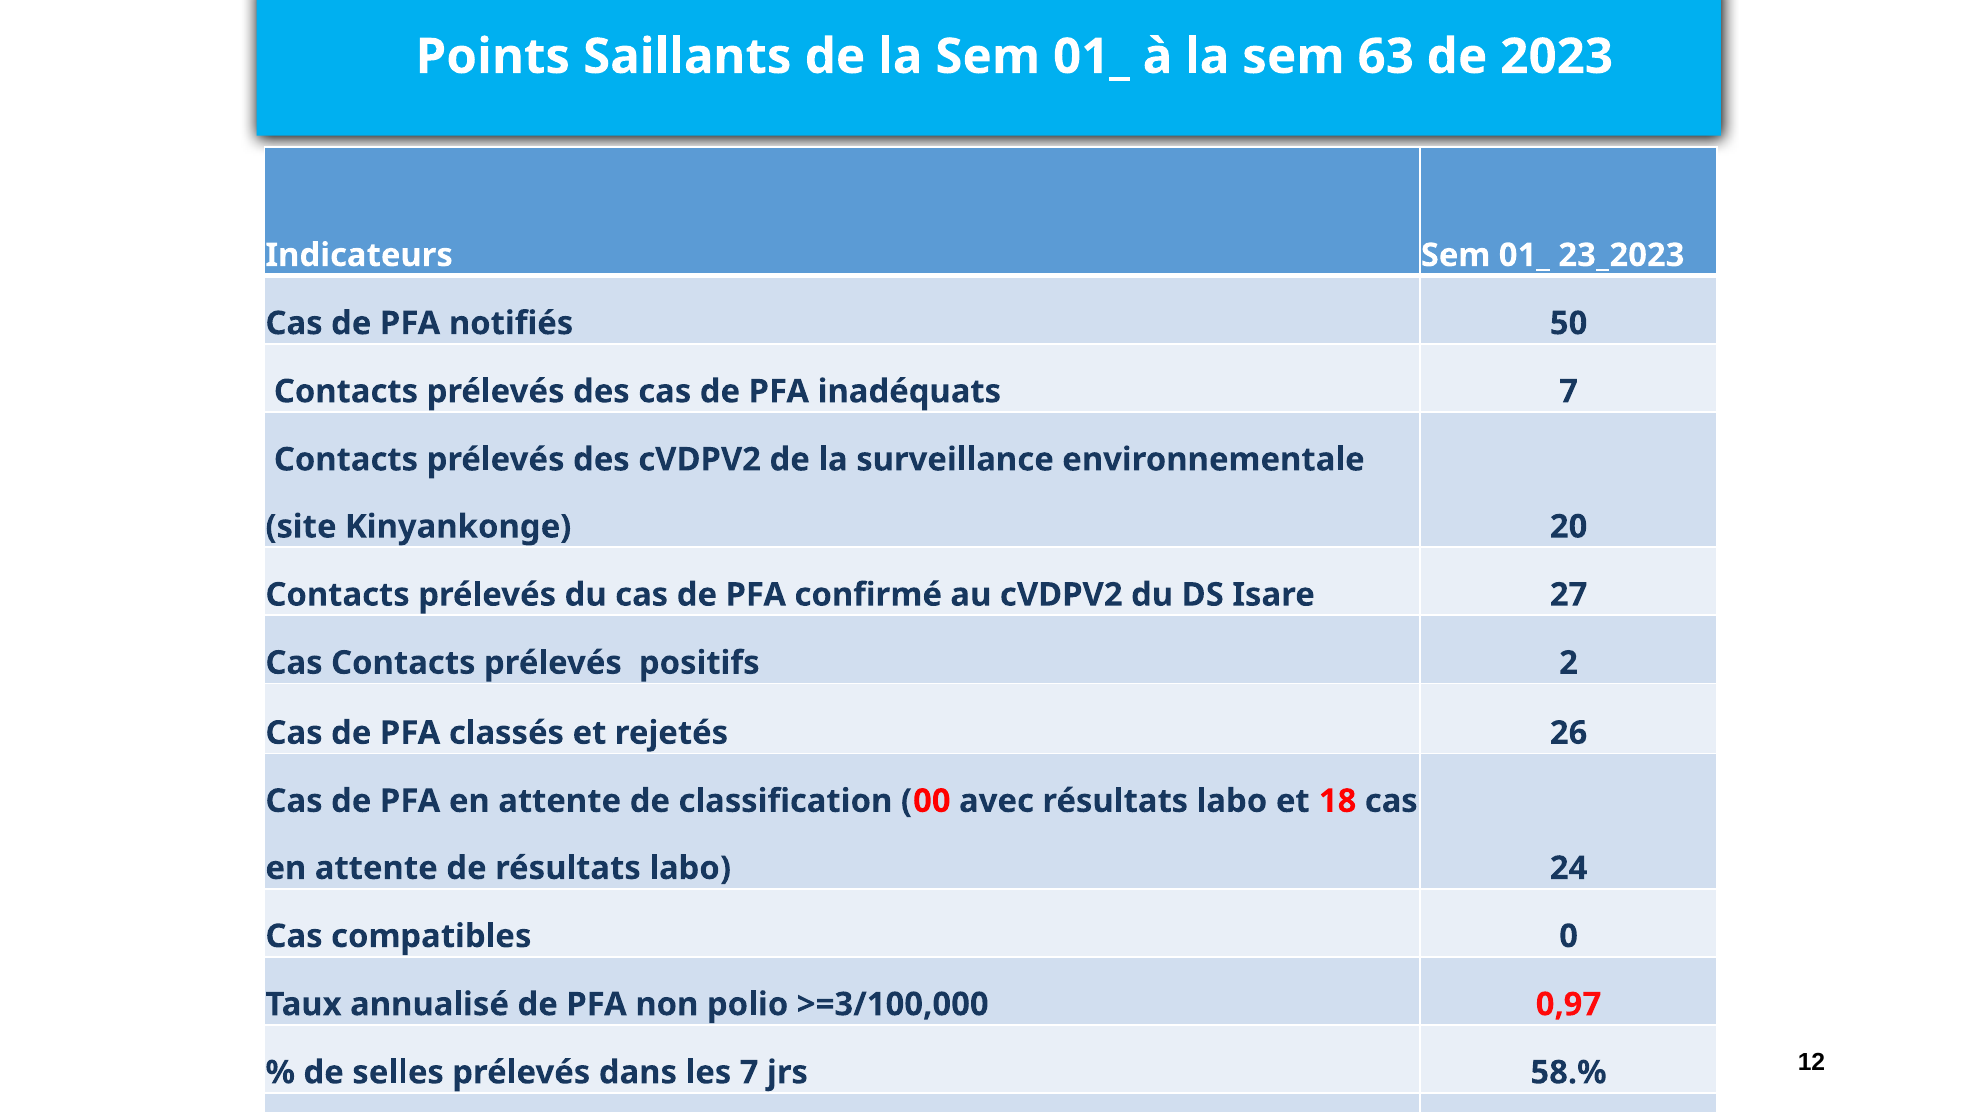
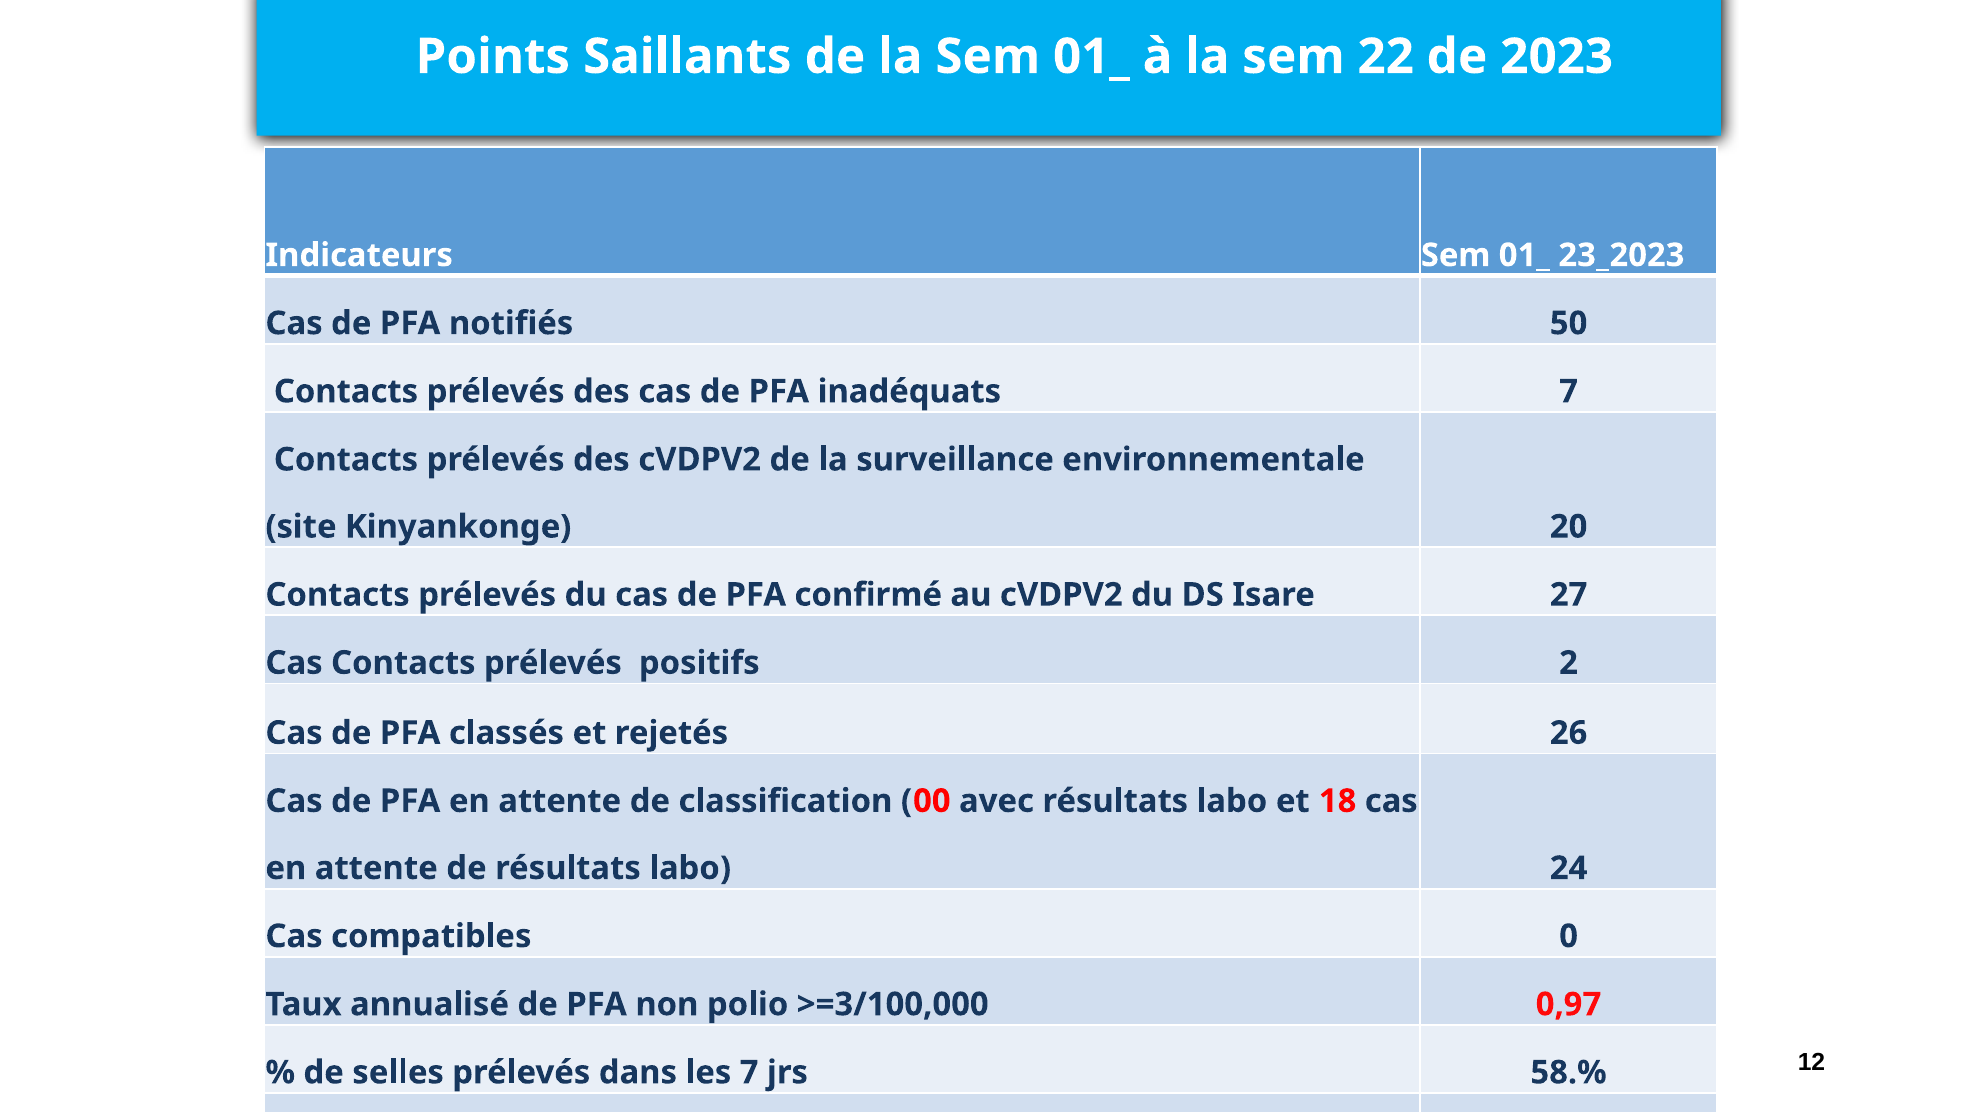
63: 63 -> 22 (1386, 57)
